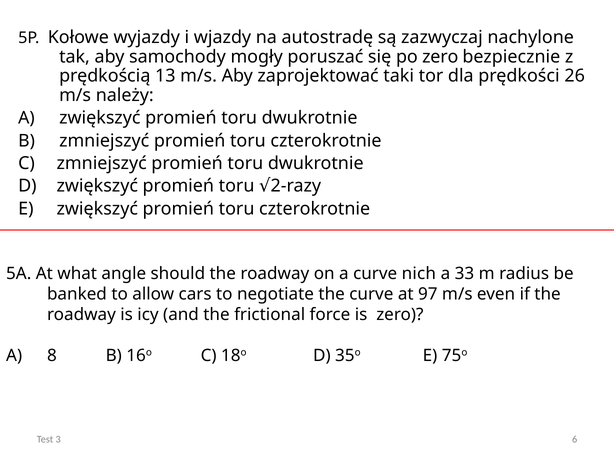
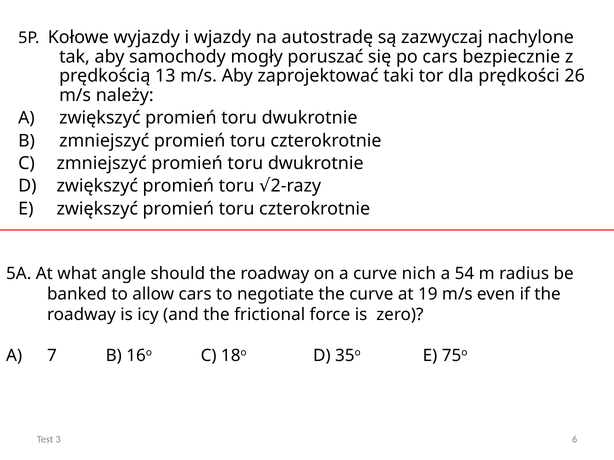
po zero: zero -> cars (440, 57)
33: 33 -> 54 (464, 274)
97: 97 -> 19 (428, 294)
8: 8 -> 7 (52, 356)
